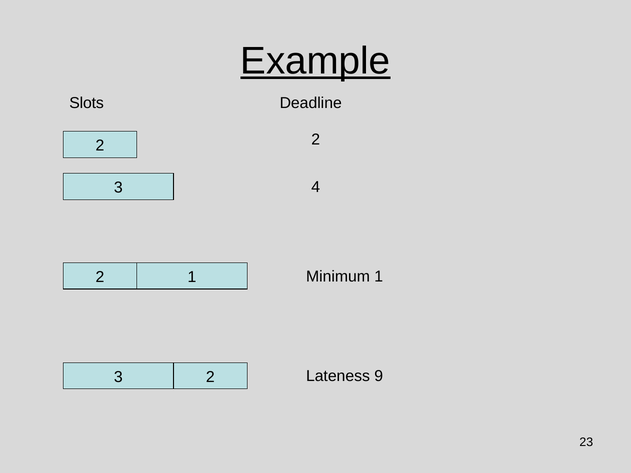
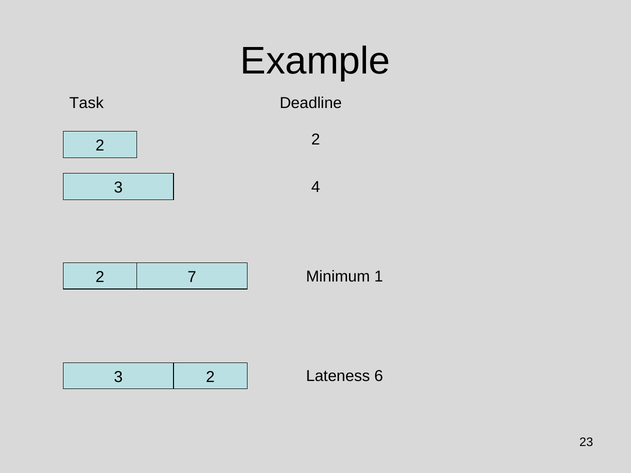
Example underline: present -> none (315, 61)
Slots: Slots -> Task (86, 103)
2 1: 1 -> 7 (192, 277)
9: 9 -> 6 (379, 376)
